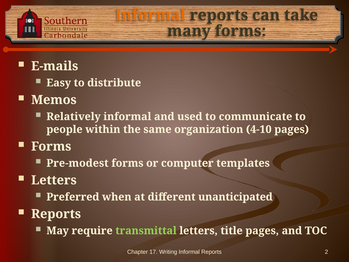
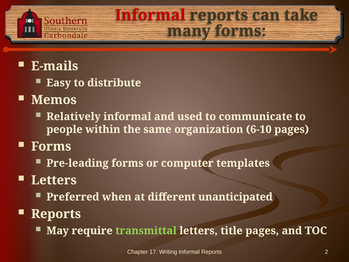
Informal colour: orange -> red (150, 15)
4-10: 4-10 -> 6-10 (259, 129)
Pre-modest: Pre-modest -> Pre-leading (77, 163)
